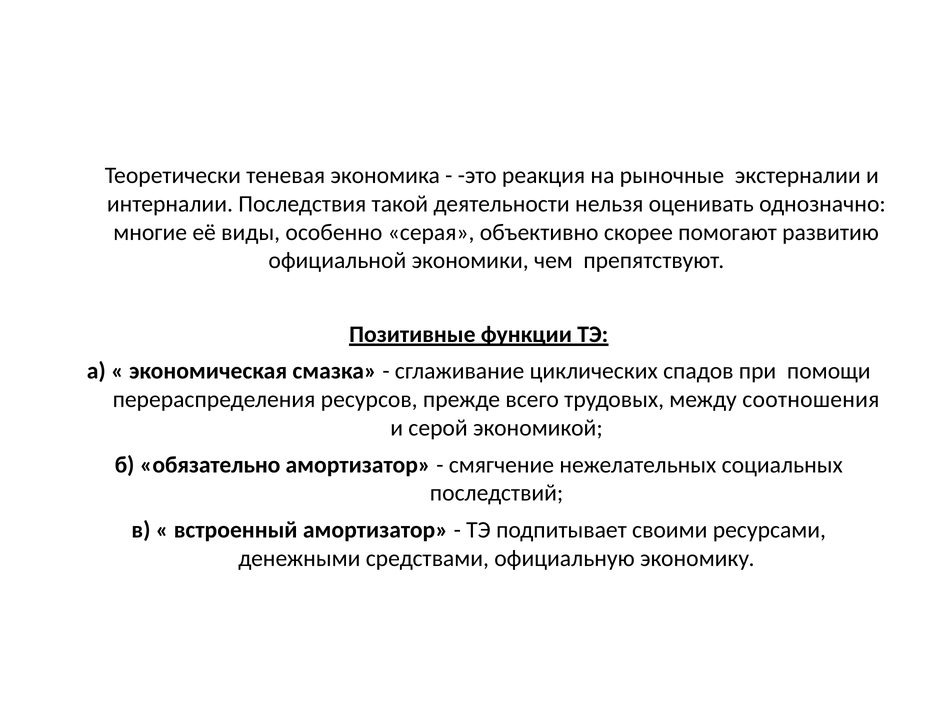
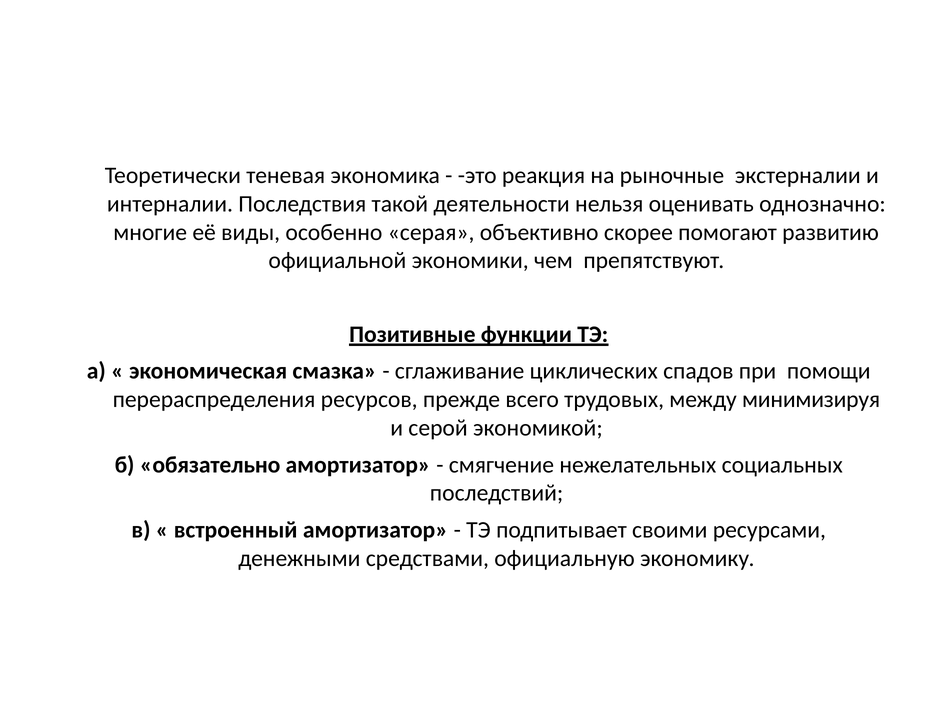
соотношения: соотношения -> минимизируя (811, 399)
